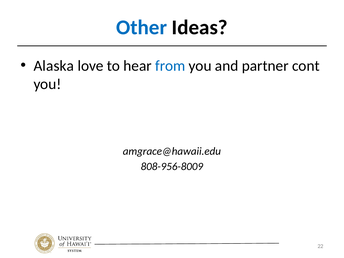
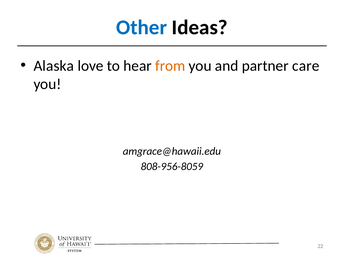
from colour: blue -> orange (170, 66)
cont: cont -> care (306, 66)
808-956-8009: 808-956-8009 -> 808-956-8059 (172, 167)
